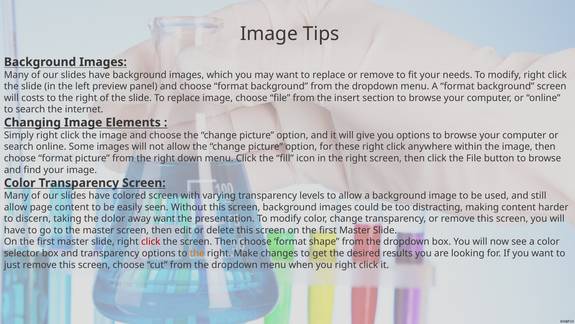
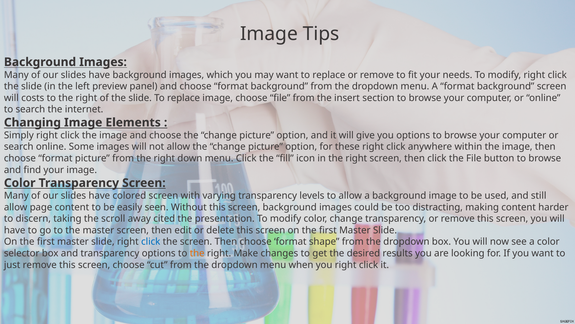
dolor: dolor -> scroll (113, 218)
away want: want -> cited (164, 218)
click colour: red -> blue (151, 241)
